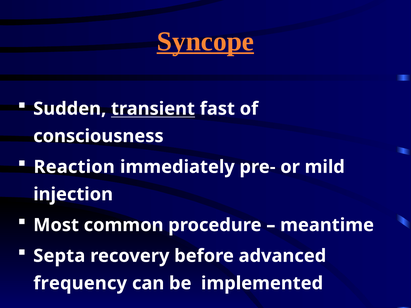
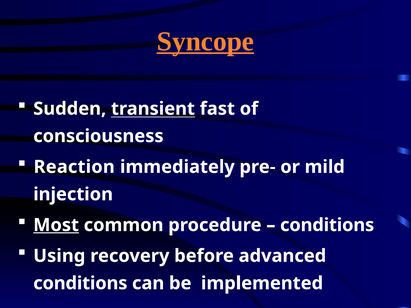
Most underline: none -> present (56, 225)
meantime: meantime -> conditions (327, 225)
Septa: Septa -> Using (59, 256)
frequency: frequency -> conditions (80, 283)
